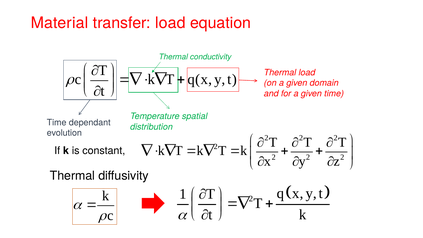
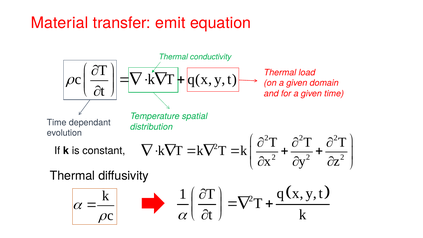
transfer load: load -> emit (170, 23)
